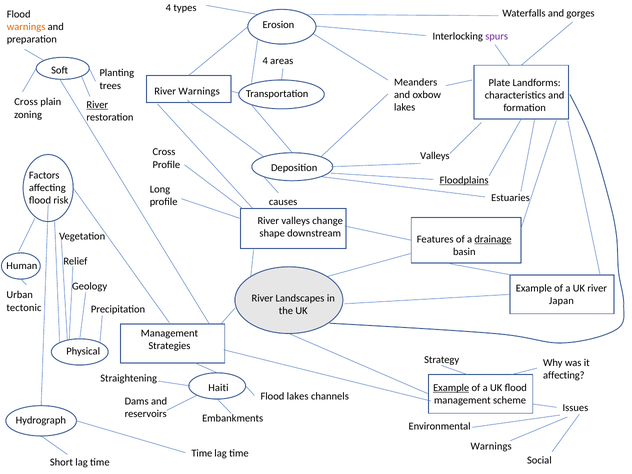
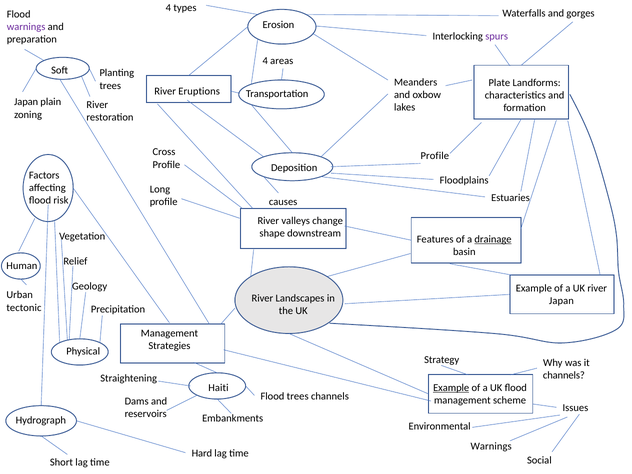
warnings colour: orange -> purple (26, 27)
River Warnings: Warnings -> Eruptions (199, 91)
Cross: Cross -> Japan (26, 102)
River underline: present -> none (97, 105)
Valleys: Valleys -> Profile (435, 156)
Floodplains underline: present -> none (464, 180)
affecting: affecting -> channels (564, 375)
Flood lakes: lakes -> trees (298, 396)
Time: Time -> Hard (202, 453)
